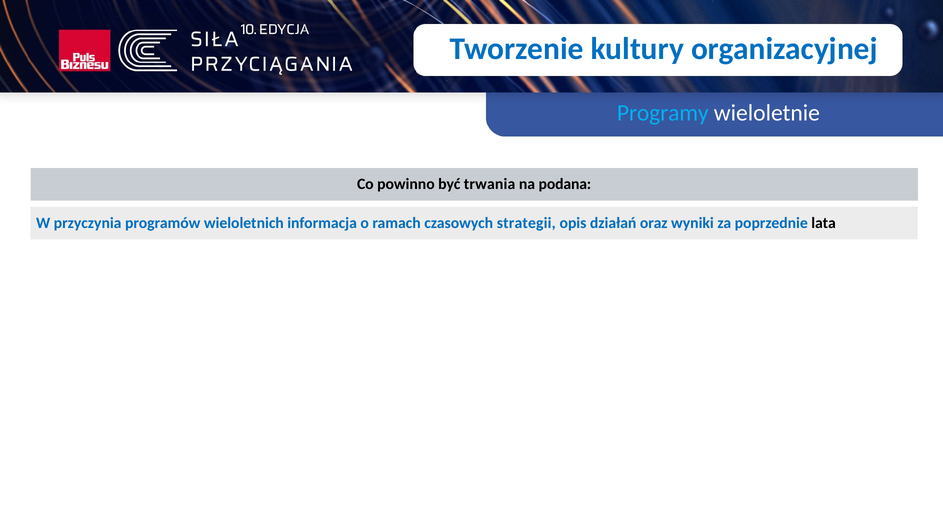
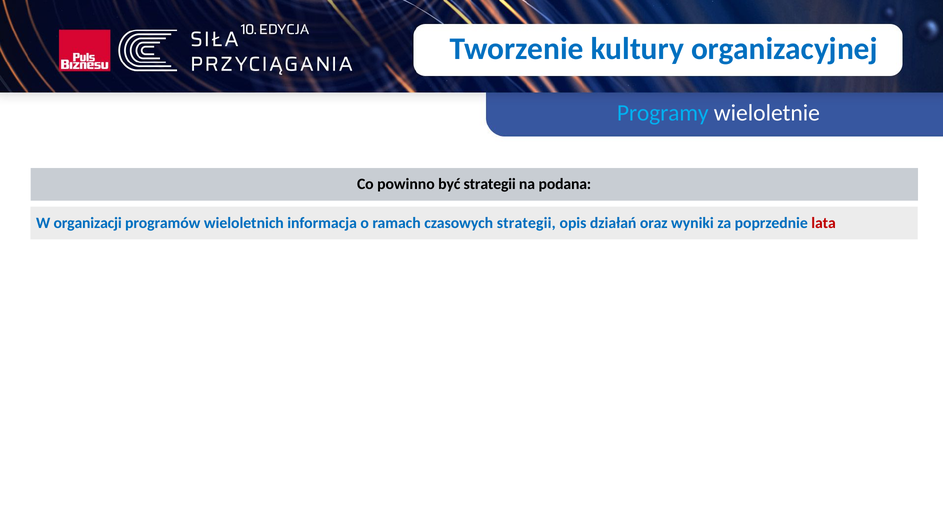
być trwania: trwania -> strategii (490, 184)
przyczynia: przyczynia -> organizacji (88, 223)
lata colour: black -> red (824, 223)
